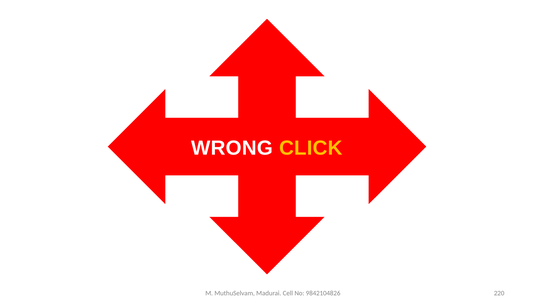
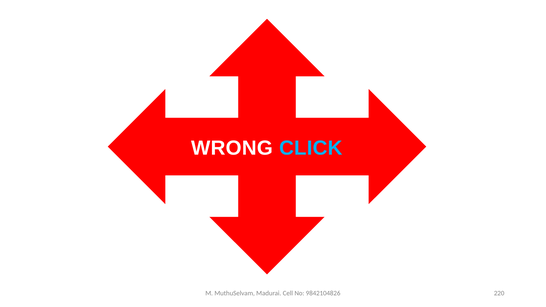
CLICK colour: yellow -> light blue (311, 148)
